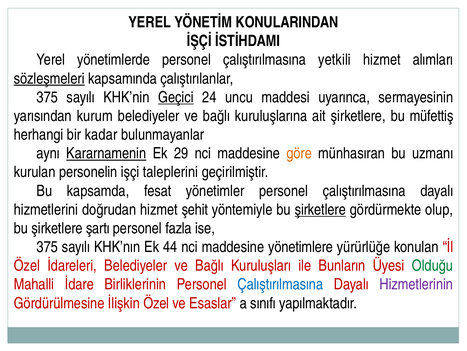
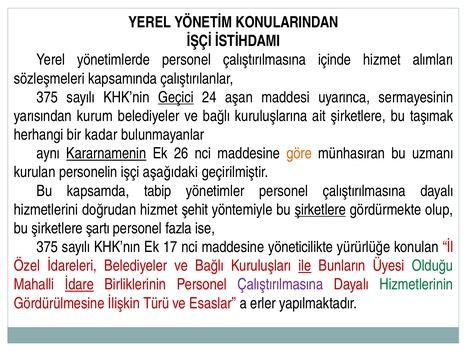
yetkili: yetkili -> içinde (335, 60)
sözleşmeleri underline: present -> none (49, 78)
uncu: uncu -> aşan (239, 97)
müfettiş: müfettiş -> taşımak (432, 116)
29: 29 -> 26 (181, 153)
taleplerini: taleplerini -> aşağıdaki (170, 172)
fesat: fesat -> tabip (158, 190)
44: 44 -> 17 (170, 247)
yönetimlere: yönetimlere -> yöneticilikte (301, 247)
ile underline: none -> present (305, 265)
İdare underline: none -> present (79, 284)
Çalıştırılmasına colour: blue -> purple (280, 284)
Hizmetlerinin colour: purple -> green (416, 284)
İlişkin Özel: Özel -> Türü (156, 303)
sınıfı: sınıfı -> erler (263, 303)
